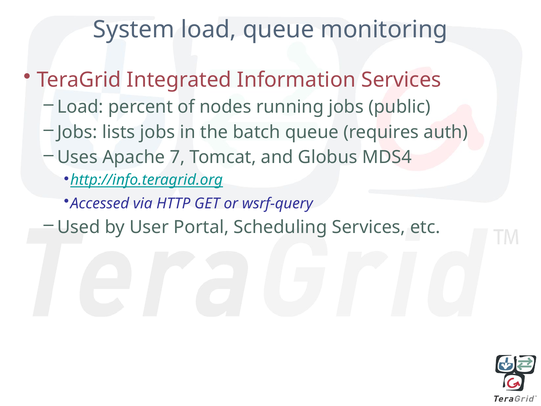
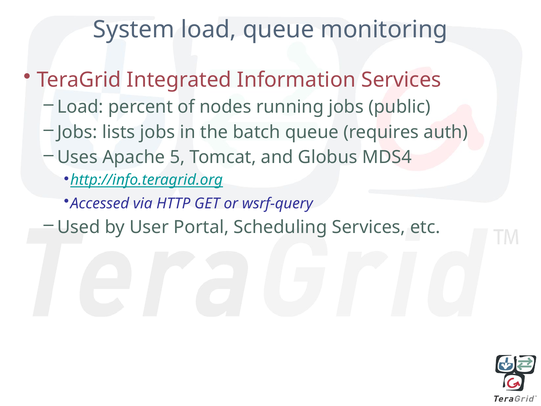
7: 7 -> 5 (177, 157)
